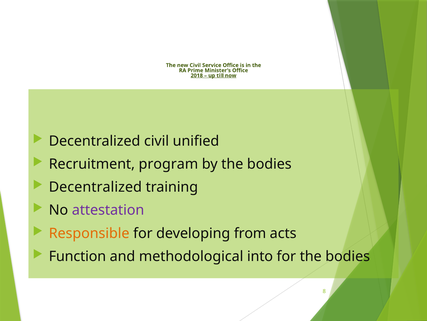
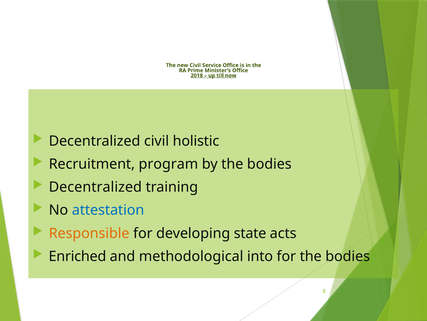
unified: unified -> holistic (196, 141)
attestation colour: purple -> blue (108, 210)
from: from -> state (250, 233)
Function: Function -> Enriched (77, 256)
